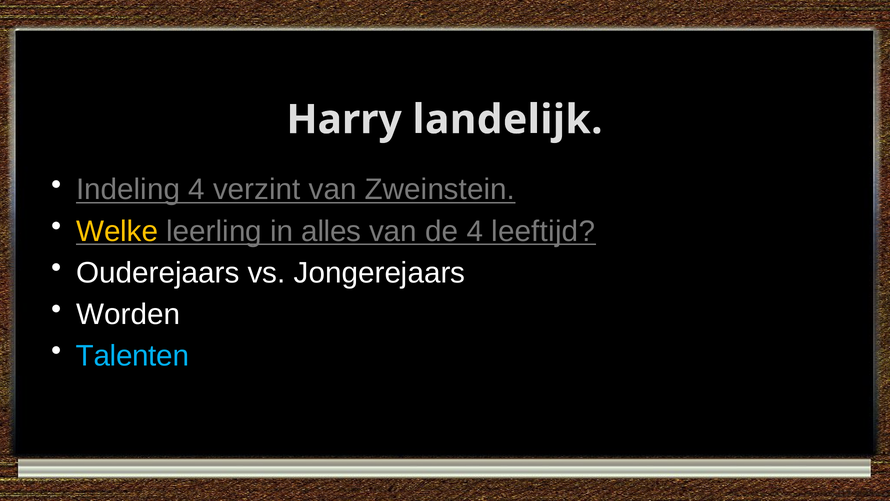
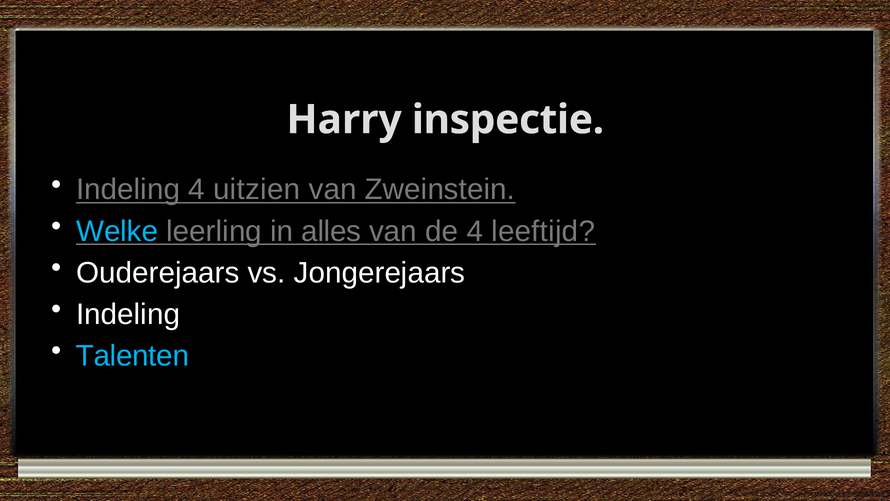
landelijk: landelijk -> inspectie (508, 120)
verzint: verzint -> uitzien (257, 190)
Welke colour: yellow -> light blue (117, 231)
Worden: Worden -> Indeling (128, 314)
